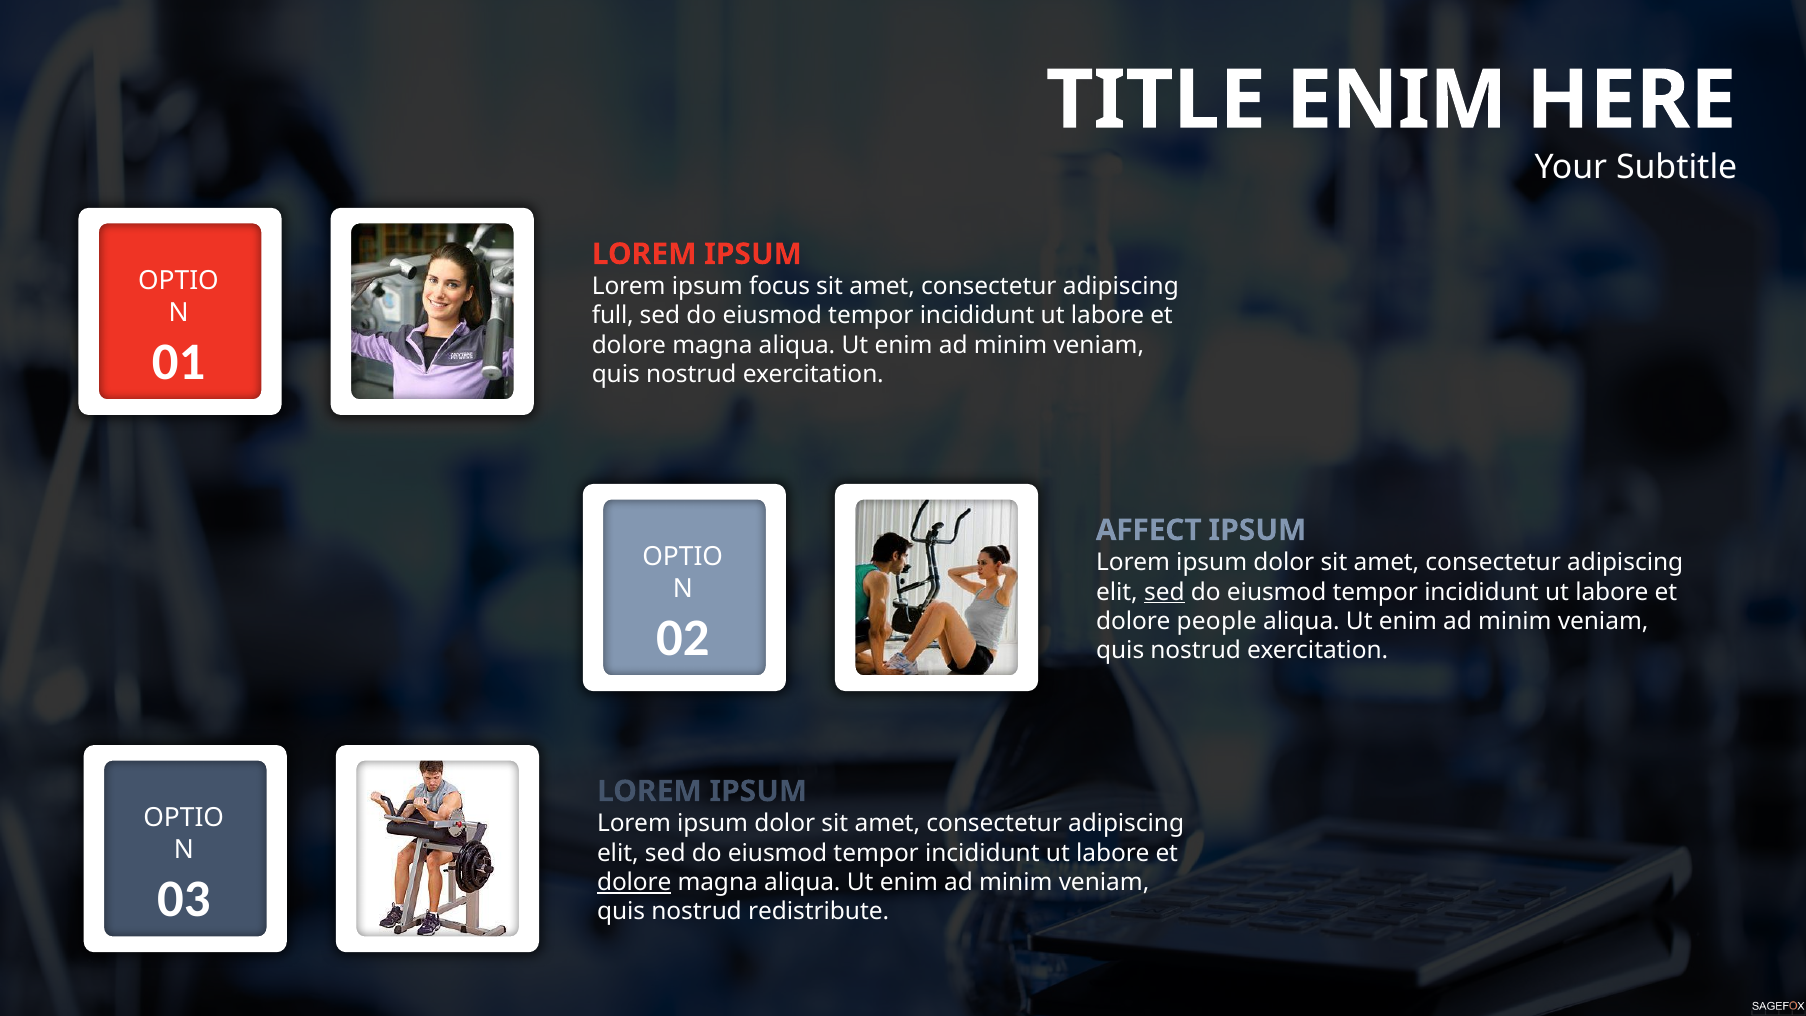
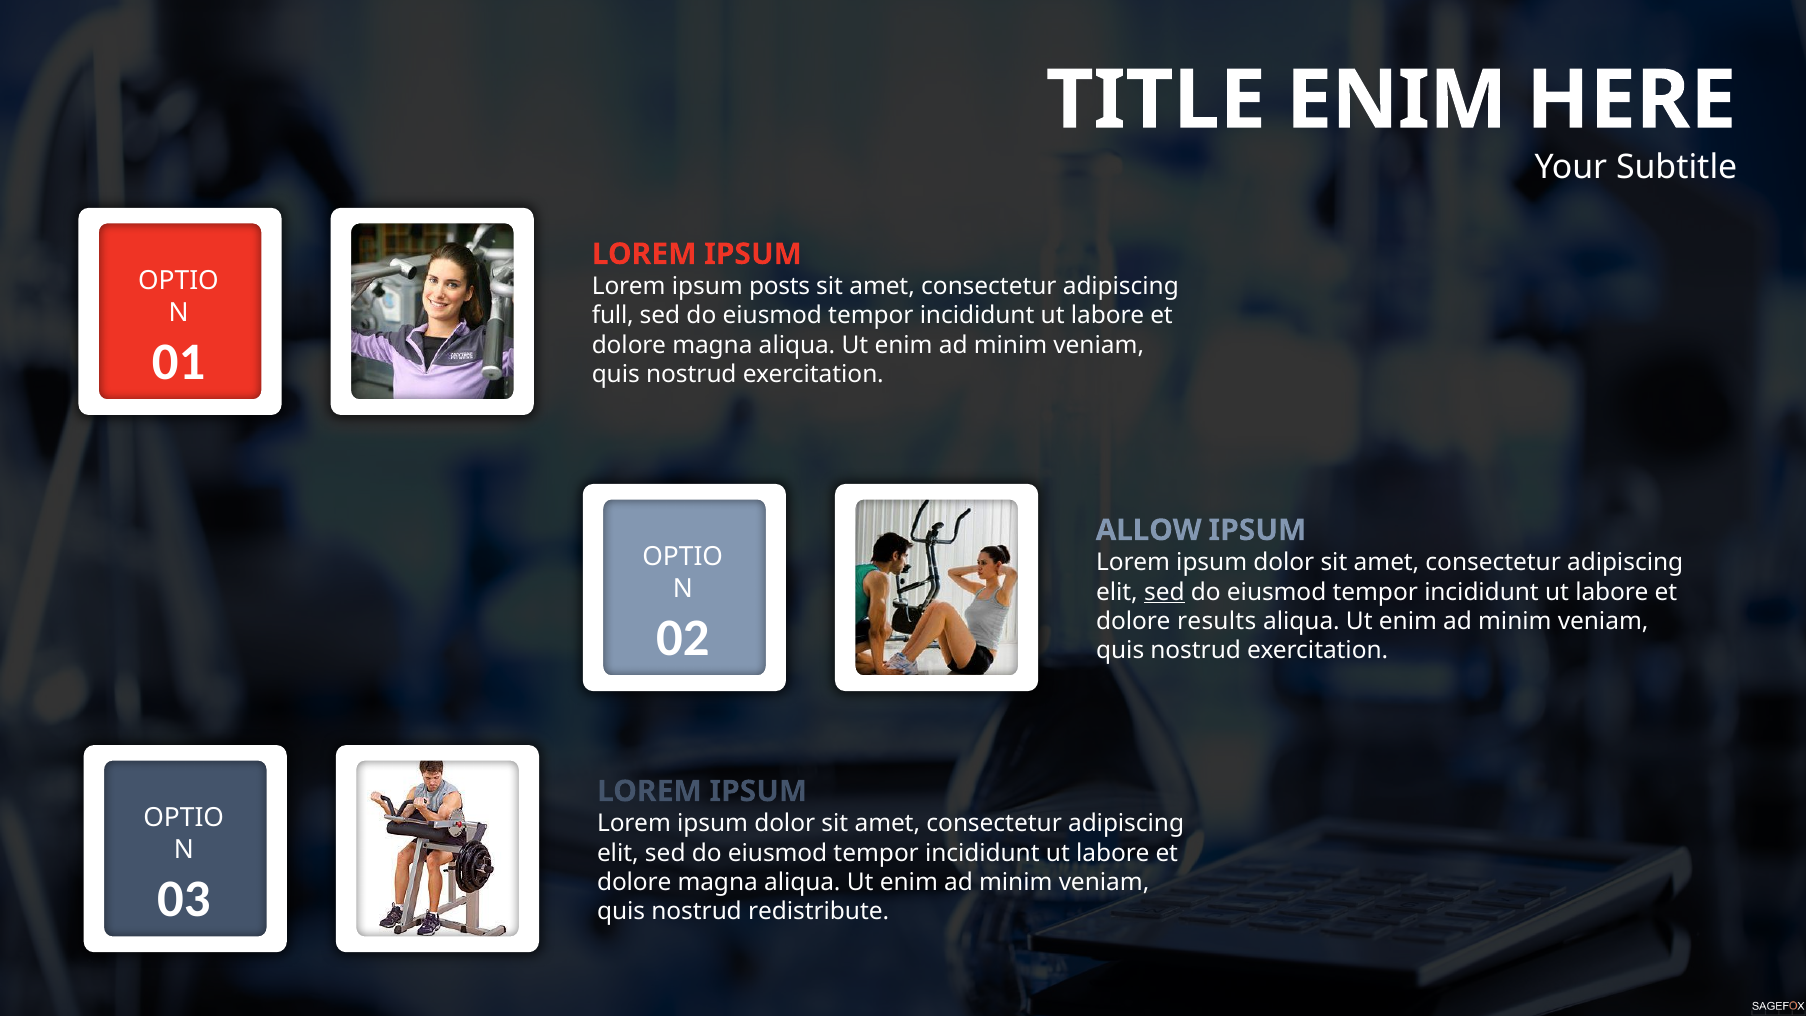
focus: focus -> posts (780, 286)
AFFECT: AFFECT -> ALLOW (1149, 530)
people: people -> results (1217, 621)
dolore underline: present -> none (634, 882)
